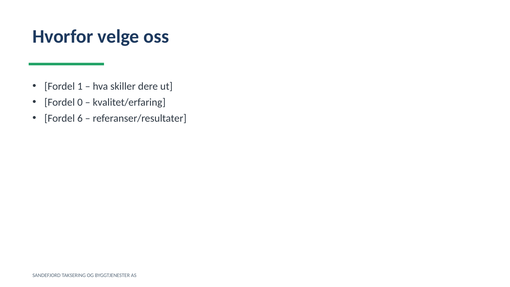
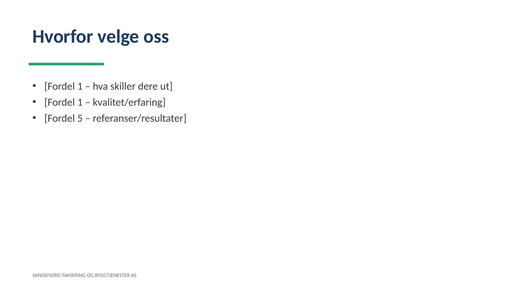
0: 0 -> 1 (80, 102)
6: 6 -> 5 (80, 118)
